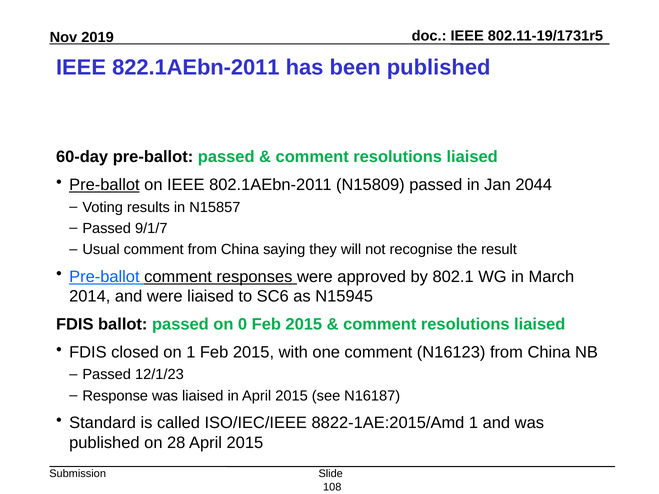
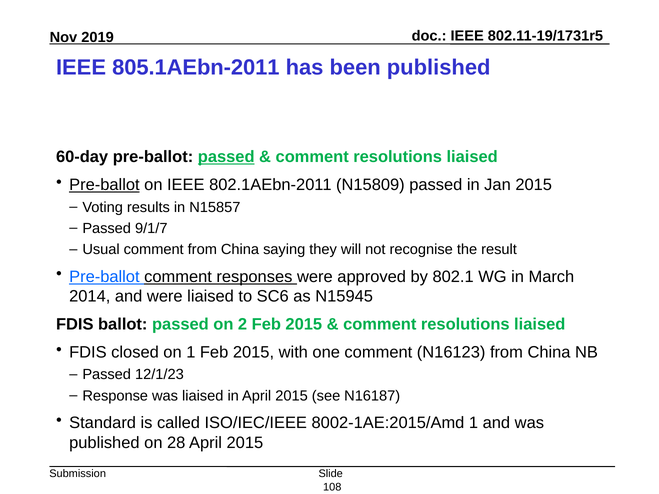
822.1AEbn-2011: 822.1AEbn-2011 -> 805.1AEbn-2011 (196, 67)
passed underline: none -> present (226, 157)
Jan 2044: 2044 -> 2015 (534, 185)
0: 0 -> 2 (243, 325)
8822-1AE:2015/Amd: 8822-1AE:2015/Amd -> 8002-1AE:2015/Amd (388, 423)
